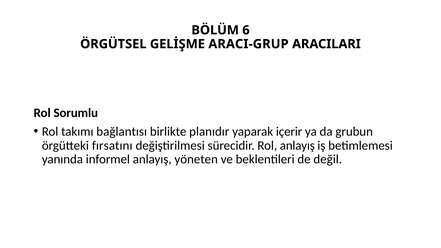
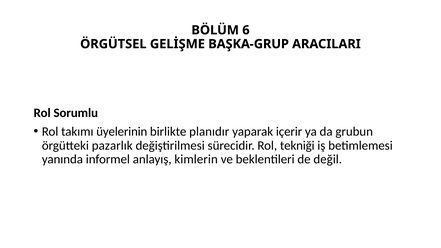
ARACI-GRUP: ARACI-GRUP -> BAŞKA-GRUP (249, 44)
bağlantısı: bağlantısı -> üyelerinin (122, 132)
fırsatını: fırsatını -> pazarlık (112, 145)
Rol anlayış: anlayış -> tekniği (297, 145)
yöneten: yöneten -> kimlerin (196, 159)
